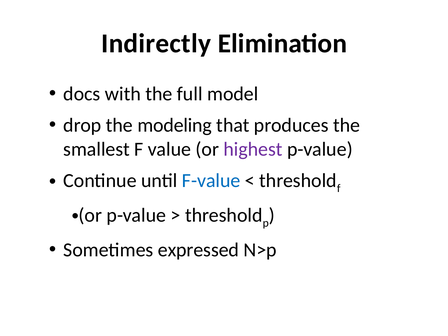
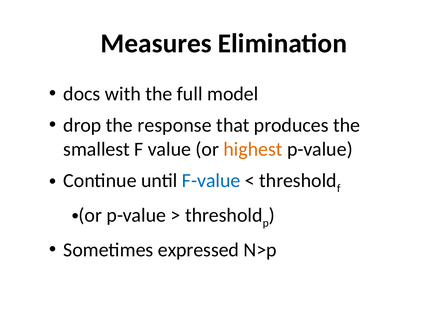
Indirectly: Indirectly -> Measures (156, 43)
modeling: modeling -> response (175, 125)
highest colour: purple -> orange (253, 149)
